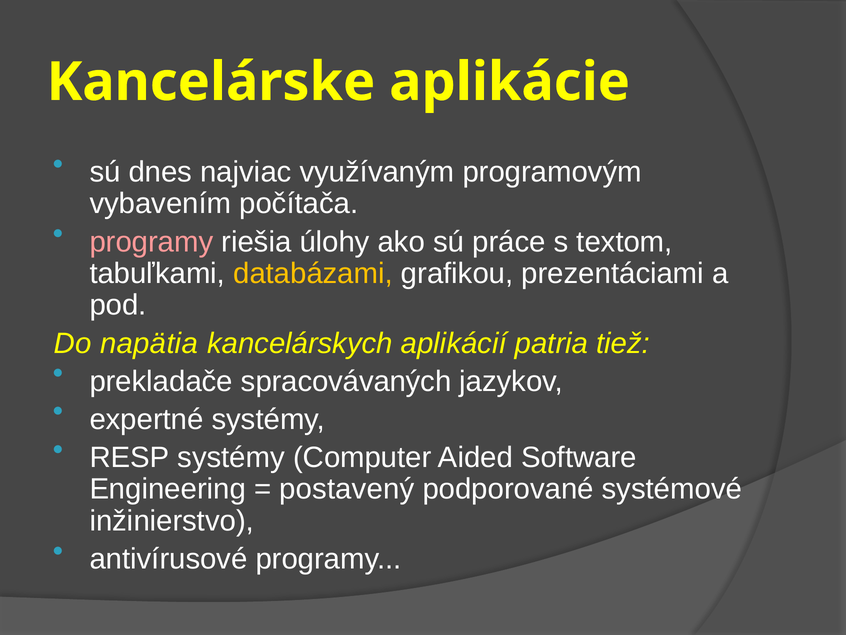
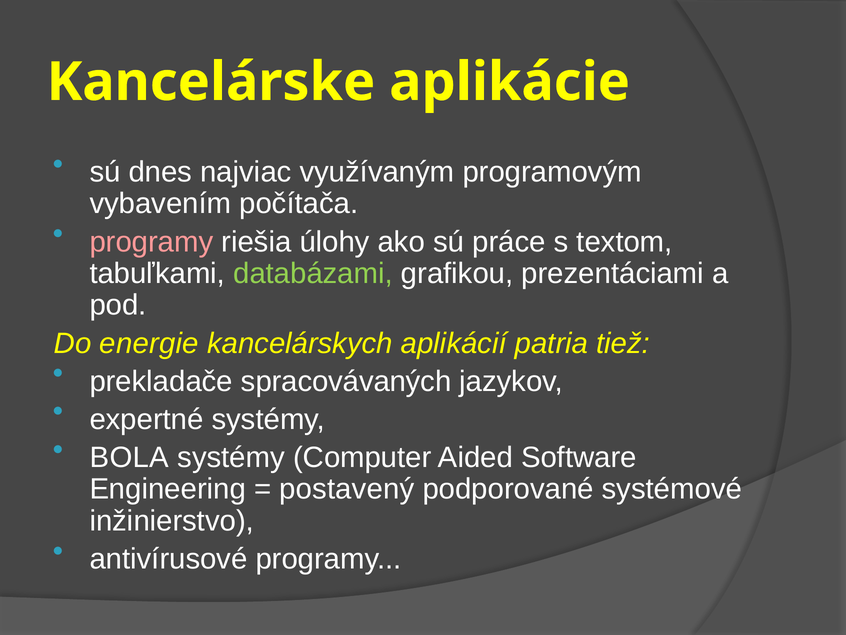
databázami colour: yellow -> light green (313, 273)
napätia: napätia -> energie (149, 343)
RESP: RESP -> BOLA (129, 457)
